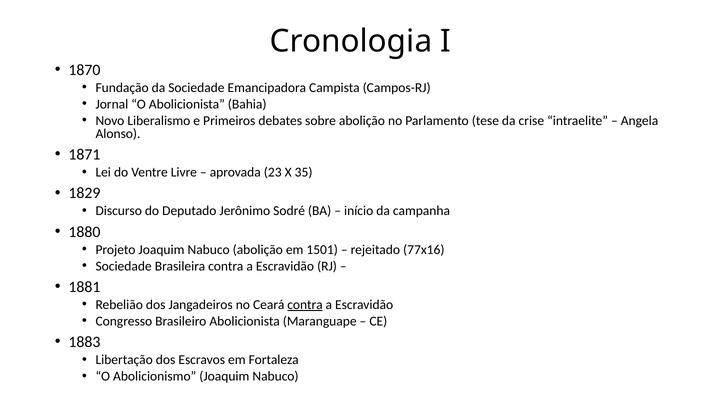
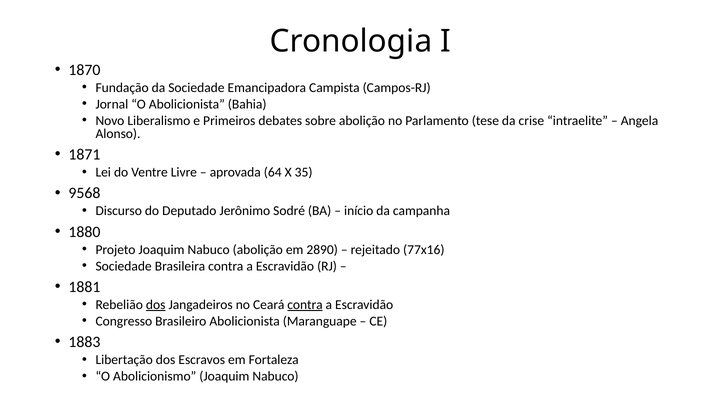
23: 23 -> 64 (273, 172)
1829: 1829 -> 9568 (84, 193)
1501: 1501 -> 2890 (322, 249)
dos underline: none -> present (156, 304)
